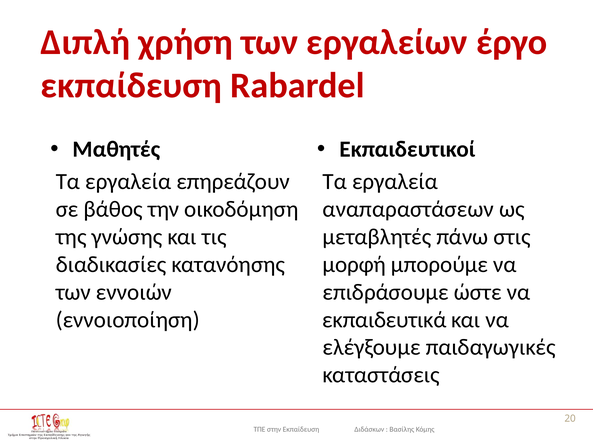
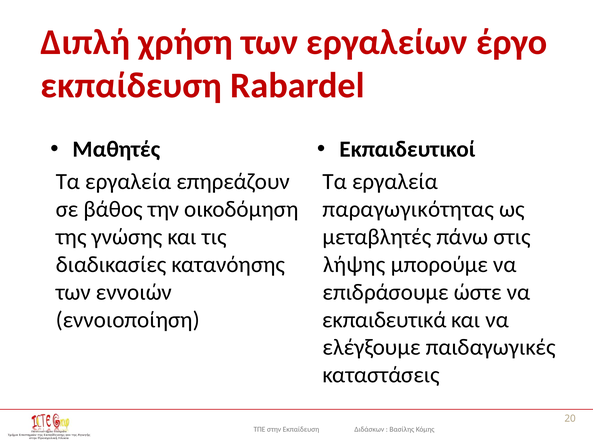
αναπαραστάσεων: αναπαραστάσεων -> παραγωγικότητας (408, 209)
μορφή: μορφή -> λήψης (354, 264)
